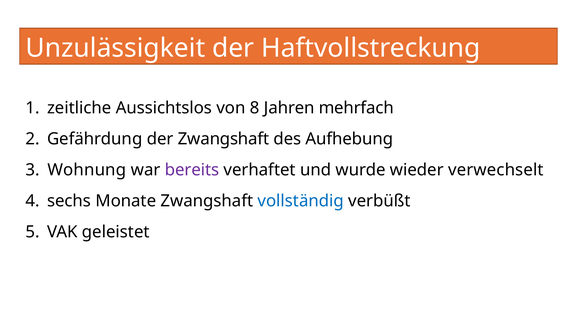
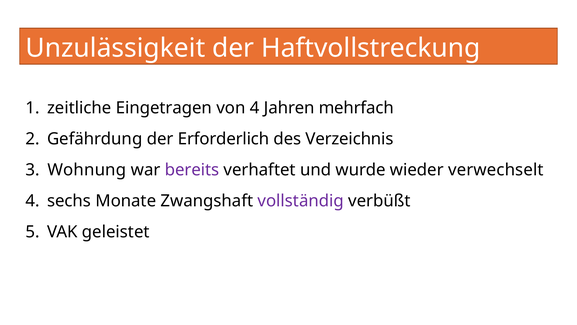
Aussichtslos: Aussichtslos -> Eingetragen (164, 108)
von 8: 8 -> 4 (255, 108)
der Zwangshaft: Zwangshaft -> Erforderlich (224, 139)
Aufhebung: Aufhebung -> Verzeichnis (349, 139)
vollständig colour: blue -> purple (301, 201)
